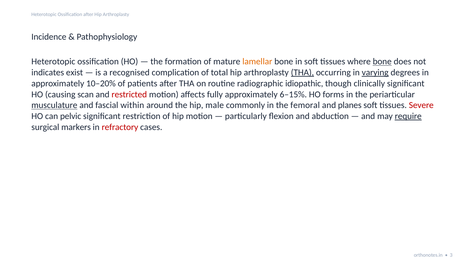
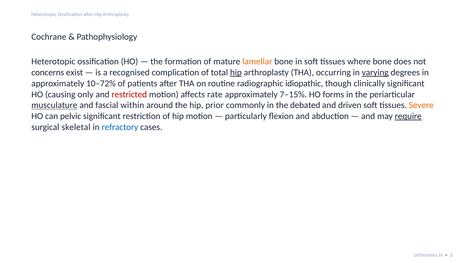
Incidence: Incidence -> Cochrane (49, 37)
bone underline: present -> none (382, 62)
indicates: indicates -> concerns (48, 72)
hip underline: none -> present (236, 72)
THA underline: present -> none (302, 72)
10–20%: 10–20% -> 10–72% (101, 83)
scan: scan -> only (85, 94)
fully: fully -> rate (215, 94)
6–15%: 6–15% -> 7–15% (293, 94)
male: male -> prior (215, 105)
femoral: femoral -> debated (305, 105)
planes: planes -> driven (350, 105)
Severe colour: red -> orange (421, 105)
markers: markers -> skeletal (76, 127)
refractory colour: red -> blue (120, 127)
